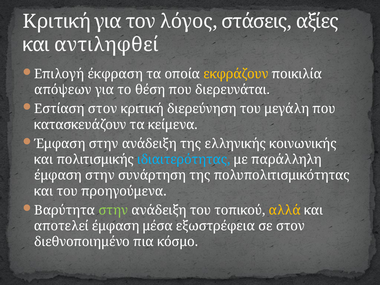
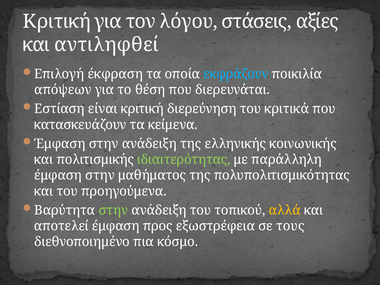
λόγος: λόγος -> λόγου (189, 21)
εκφράζουν colour: yellow -> light blue (236, 74)
Εστίαση στον: στον -> είναι (103, 109)
μεγάλη: μεγάλη -> κριτικά (287, 109)
ιδιαιτερότητας colour: light blue -> light green (184, 160)
συνάρτηση: συνάρτηση -> μαθήματος (152, 175)
μέσα: μέσα -> προς (158, 226)
σε στον: στον -> τους (290, 226)
